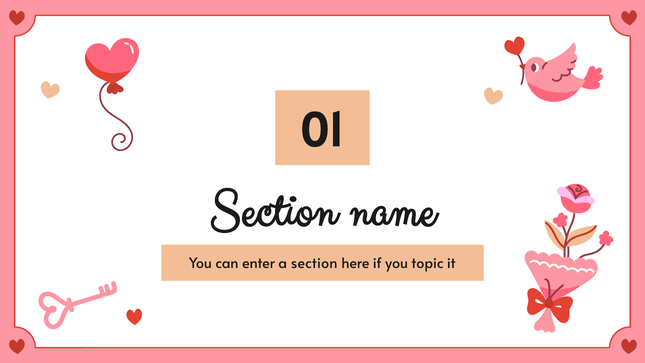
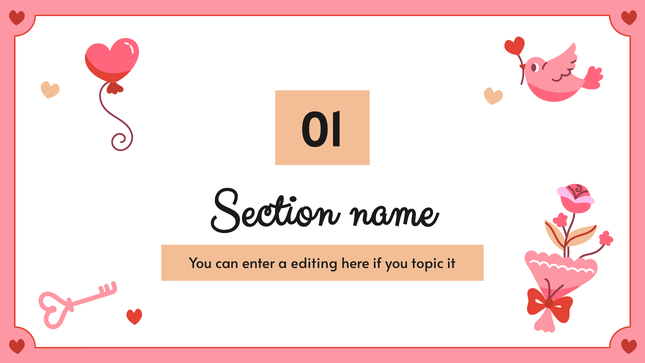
a section: section -> editing (314, 264)
